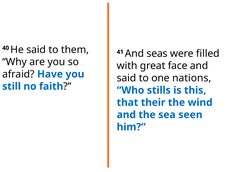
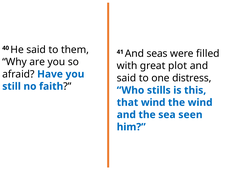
face: face -> plot (178, 66)
nations: nations -> distress (192, 78)
that their: their -> wind (153, 102)
